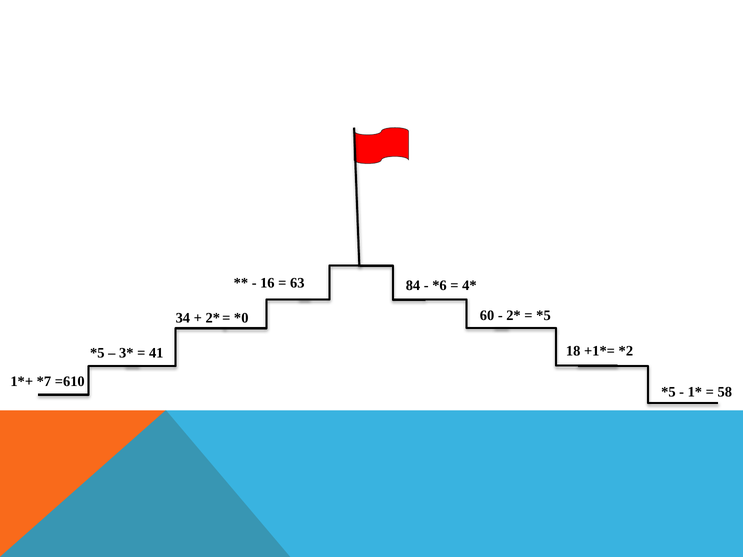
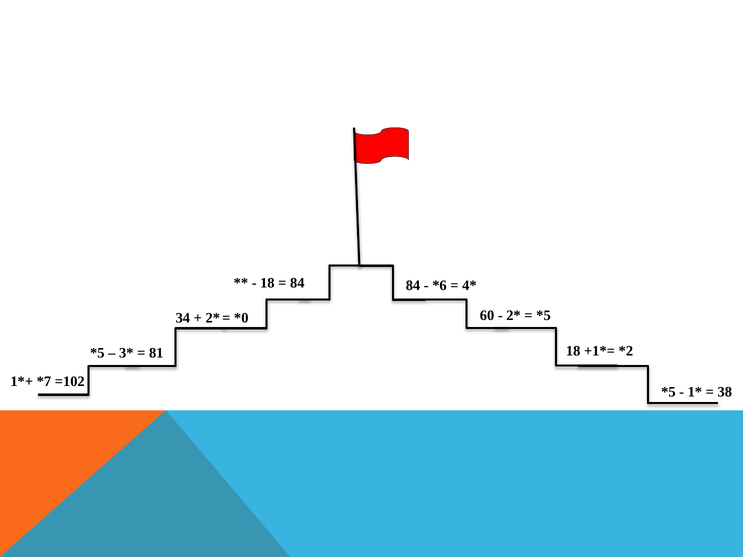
16: 16 -> 18 (267, 283)
63: 63 -> 84 (297, 283)
41: 41 -> 81 (156, 353)
=610: =610 -> =102 (70, 382)
58: 58 -> 38 (725, 392)
